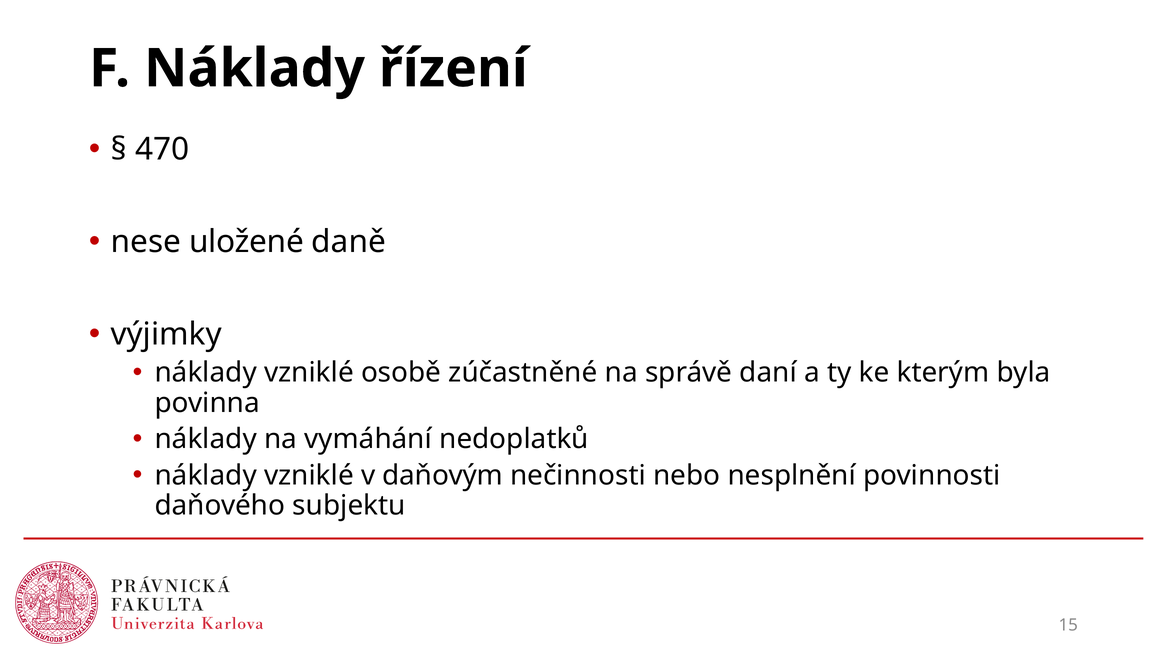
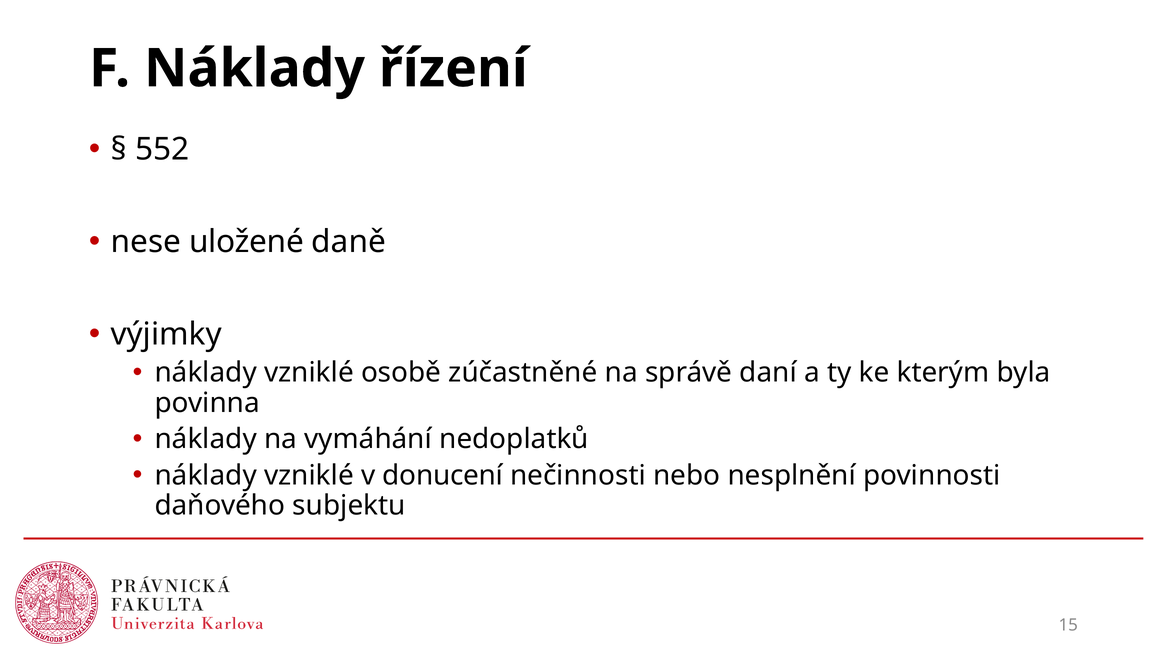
470: 470 -> 552 (162, 150)
daňovým: daňovým -> donucení (443, 476)
